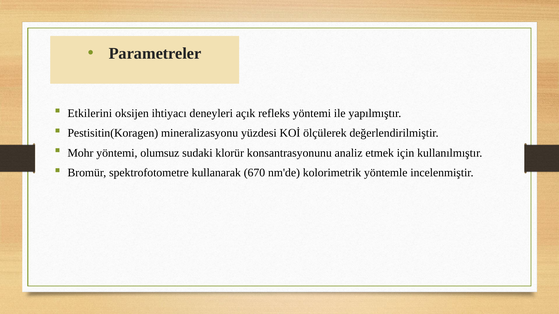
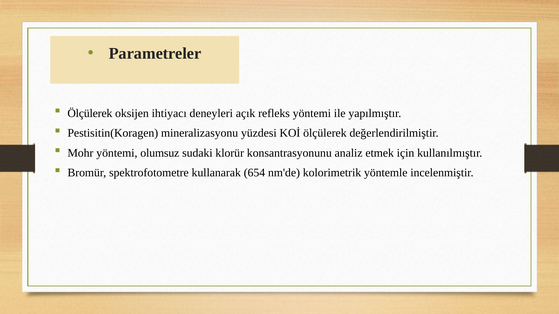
Etkilerini: Etkilerini -> Ölçülerek (90, 113)
670: 670 -> 654 (254, 173)
